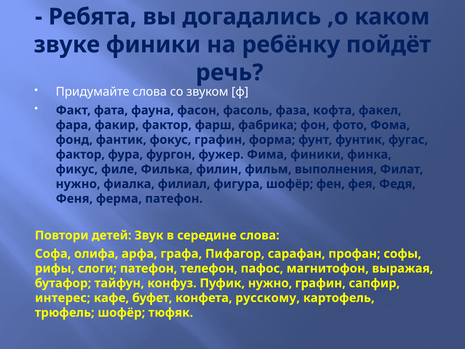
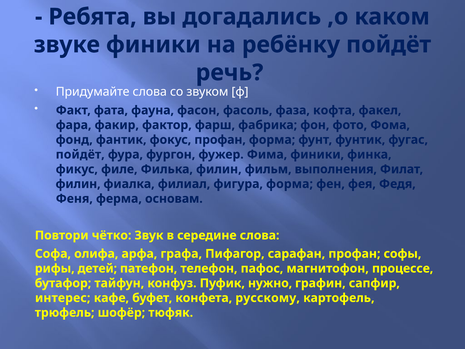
фокус графин: графин -> профан (220, 140)
фактор: фактор -> пойдёт (80, 154)
нужно: нужно -> филин (78, 184)
фигура шофёр: шофёр -> форма (290, 184)
ферма патефон: патефон -> основам (174, 199)
детей: детей -> чётко (112, 235)
слоги: слоги -> детей (97, 268)
выражая: выражая -> процессе (403, 268)
